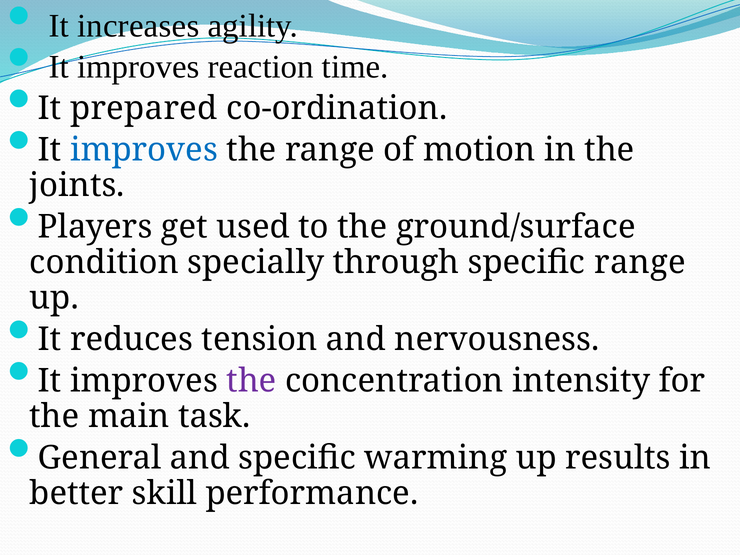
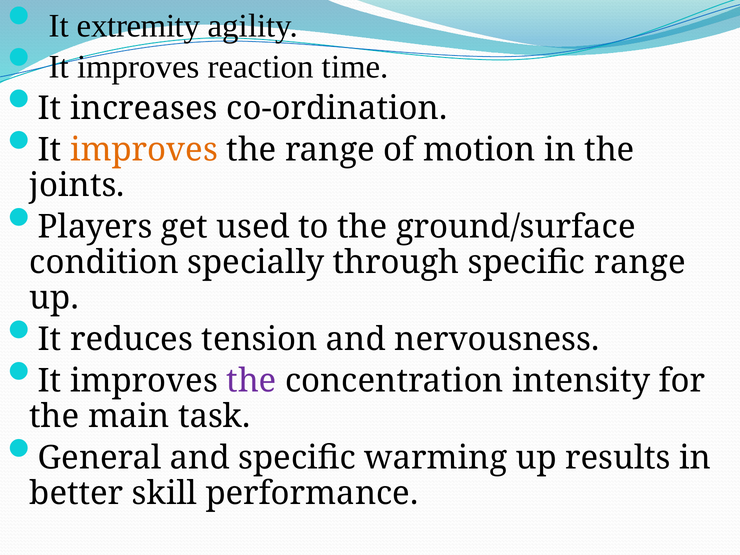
increases: increases -> extremity (139, 26)
prepared: prepared -> increases (144, 109)
improves colour: blue -> orange (144, 150)
